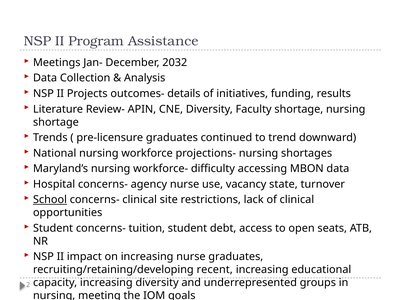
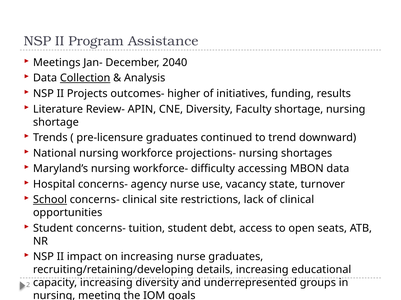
2032: 2032 -> 2040 (175, 63)
Collection underline: none -> present (85, 78)
details: details -> higher (184, 94)
recent: recent -> details (215, 270)
